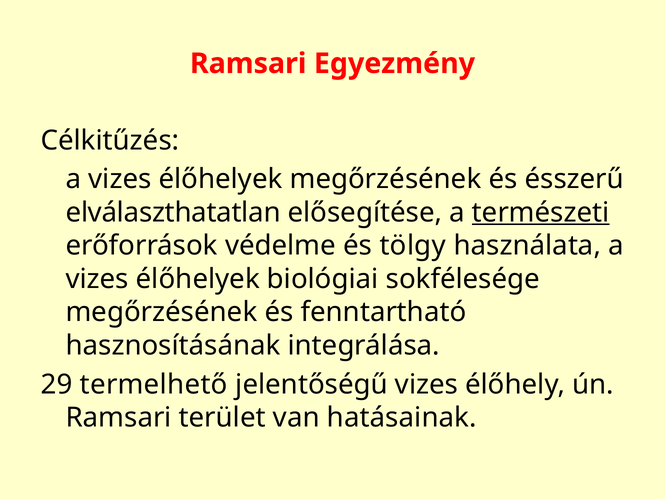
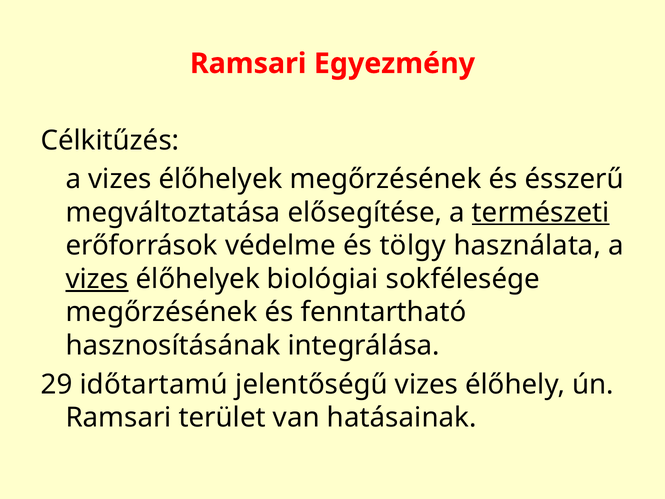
elválaszthatatlan: elválaszthatatlan -> megváltoztatása (173, 212)
vizes underline: none -> present (97, 279)
termelhető: termelhető -> időtartamú (154, 384)
